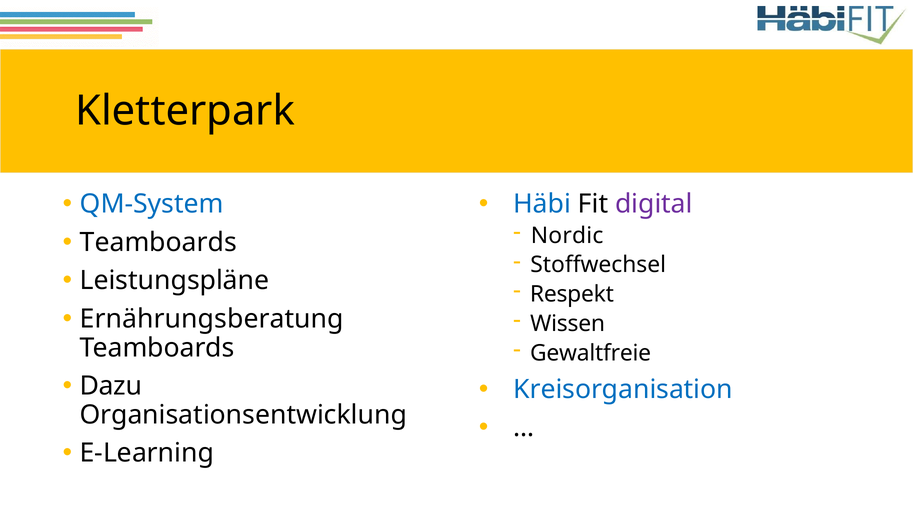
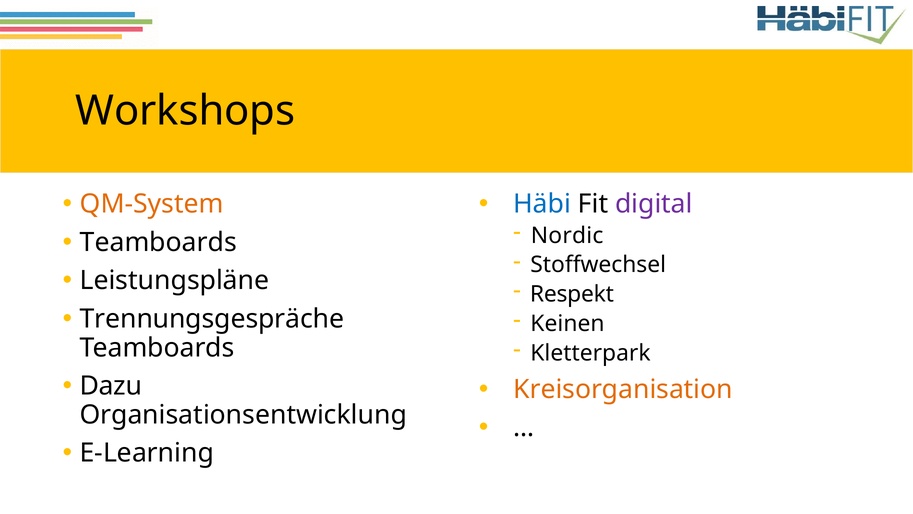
Kletterpark: Kletterpark -> Workshops (185, 111)
QM-System colour: blue -> orange (152, 204)
Ernährungsberatung: Ernährungsberatung -> Trennungsgespräche (212, 319)
Wissen: Wissen -> Keinen (567, 323)
Gewaltfreie: Gewaltfreie -> Kletterpark (590, 353)
Kreisorganisation colour: blue -> orange (623, 389)
